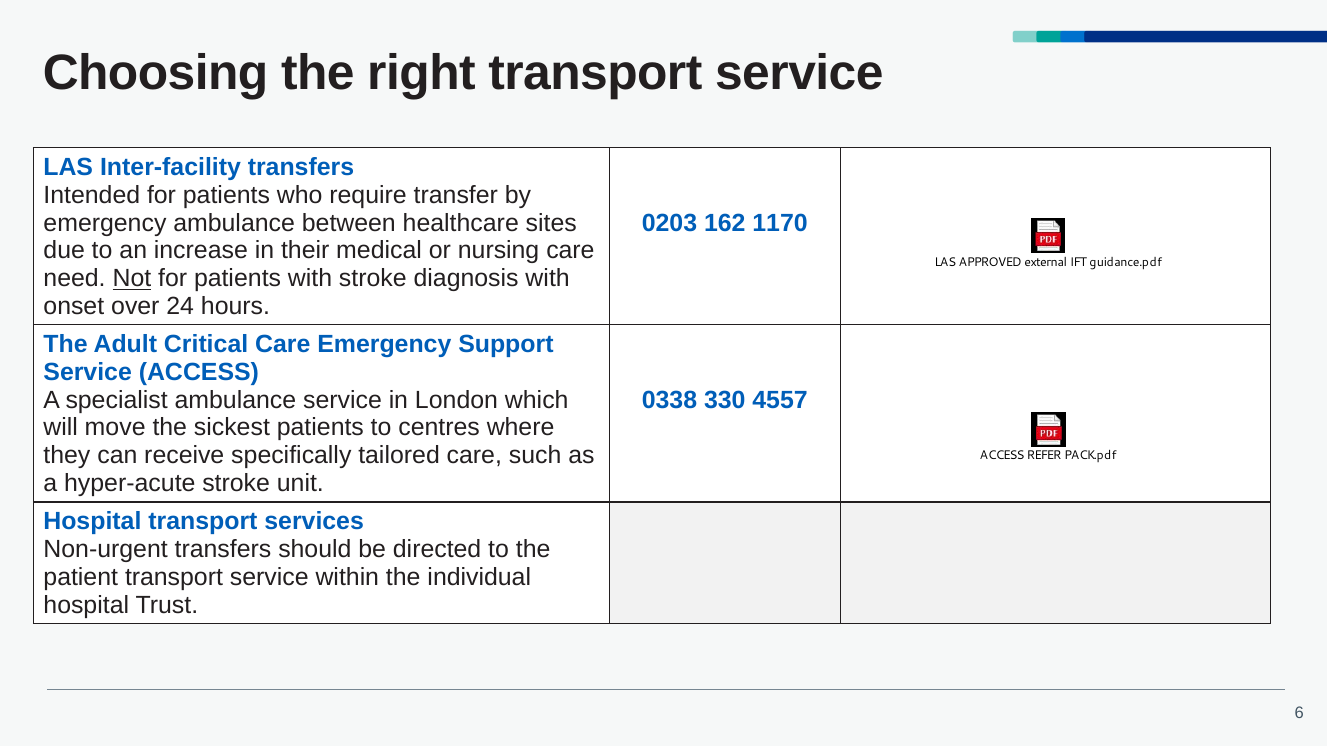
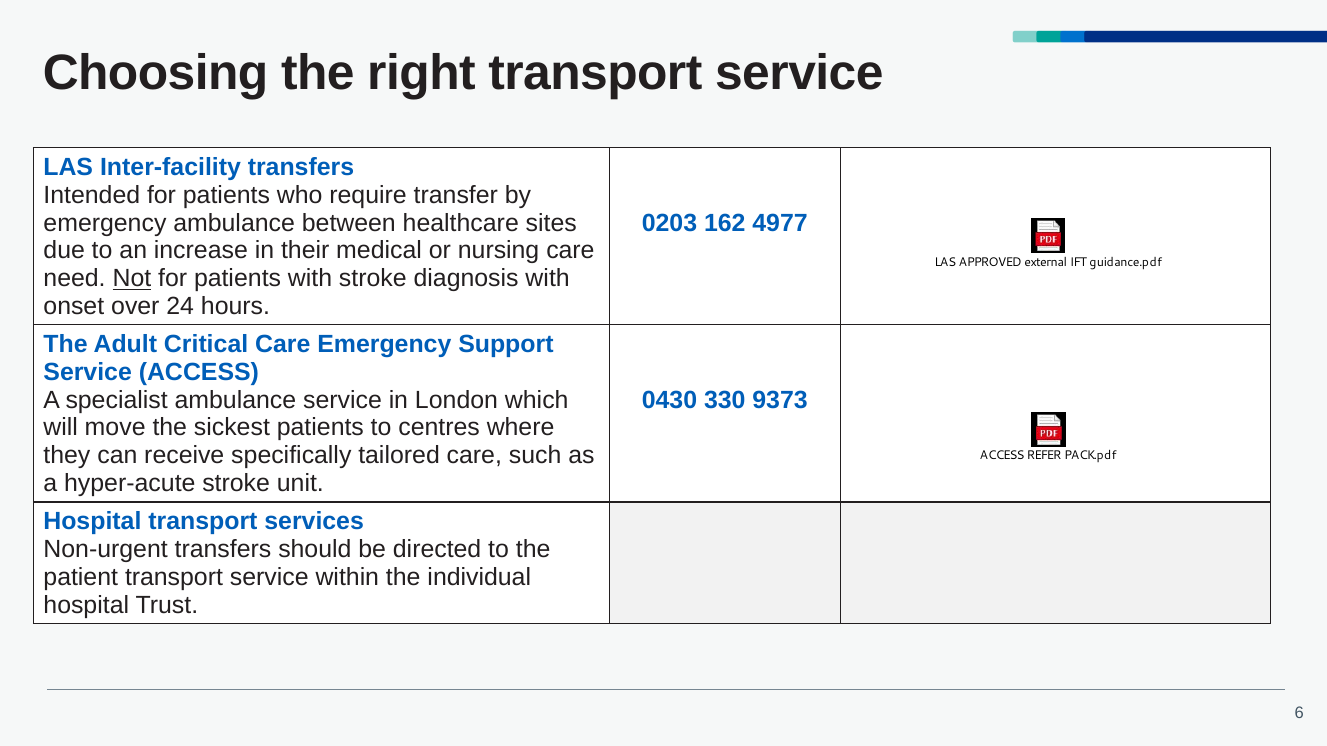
1170: 1170 -> 4977 (780, 223)
0338: 0338 -> 0430 (669, 400)
4557: 4557 -> 9373 (780, 400)
